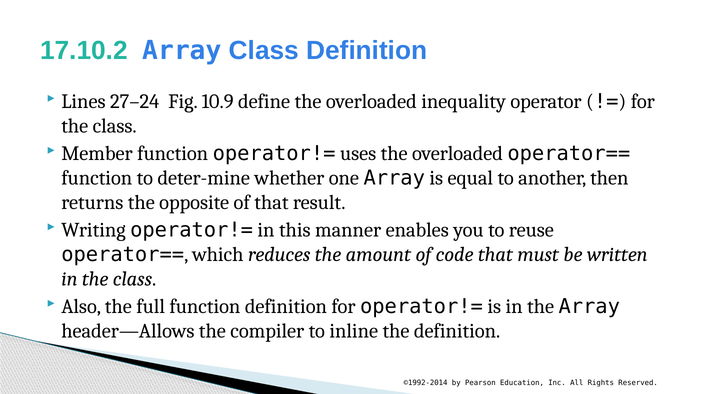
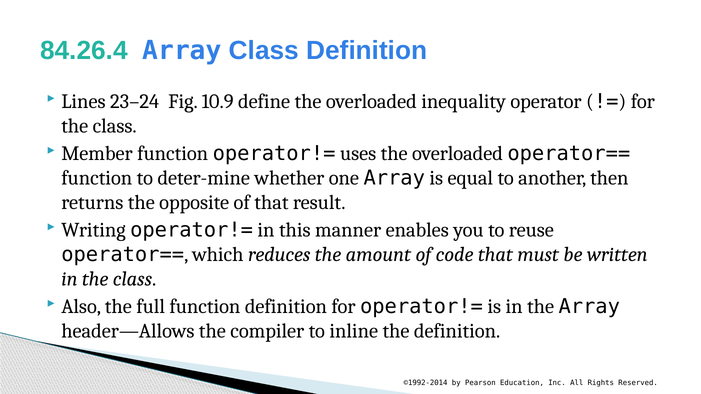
17.10.2: 17.10.2 -> 84.26.4 (84, 50)
27–24: 27–24 -> 23–24 (135, 101)
